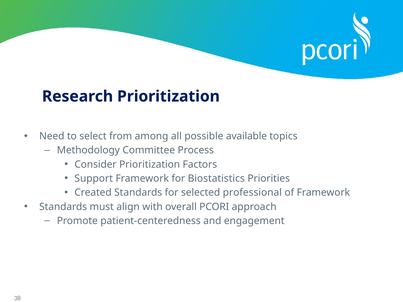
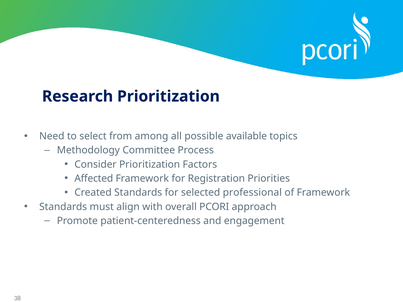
Support: Support -> Affected (94, 179)
Biostatistics: Biostatistics -> Registration (216, 179)
